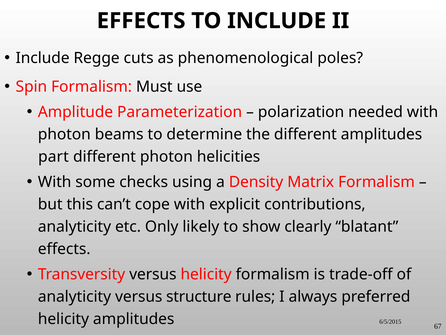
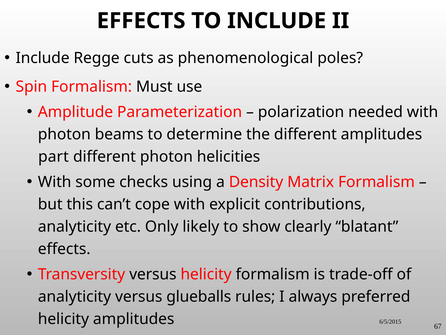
structure: structure -> glueballs (199, 296)
